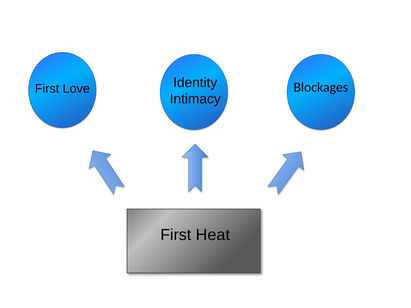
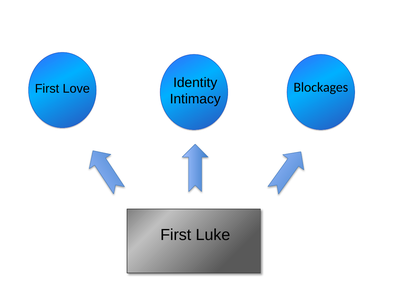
Heat: Heat -> Luke (213, 235)
